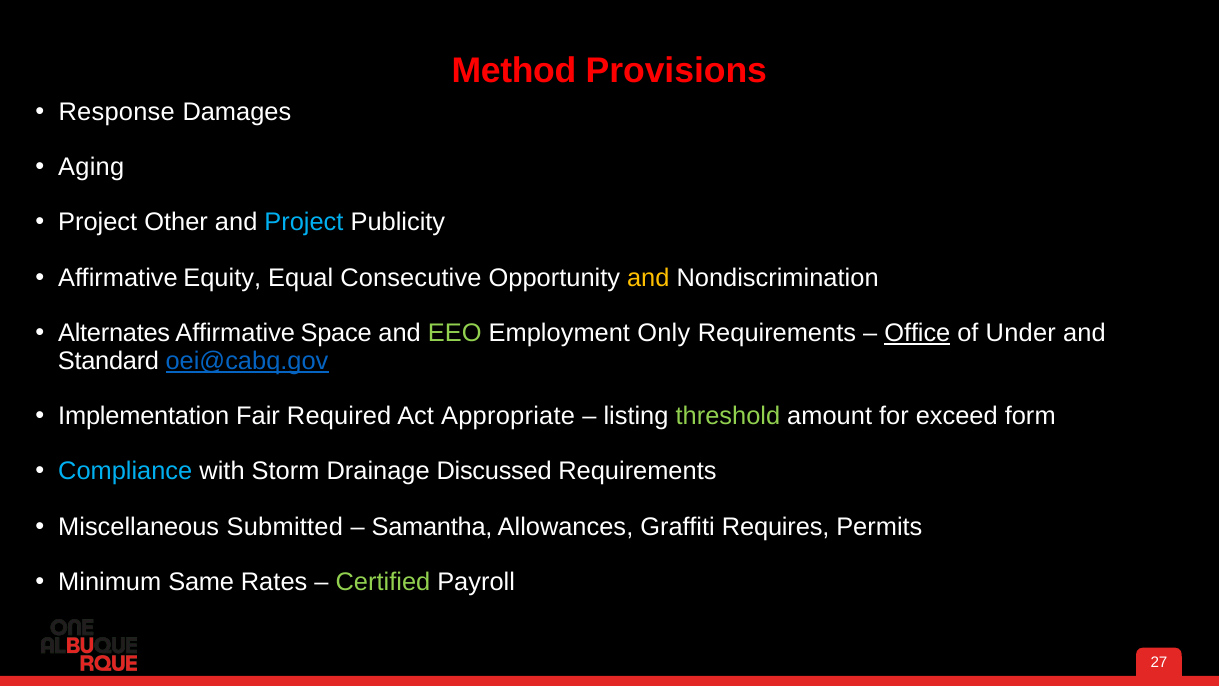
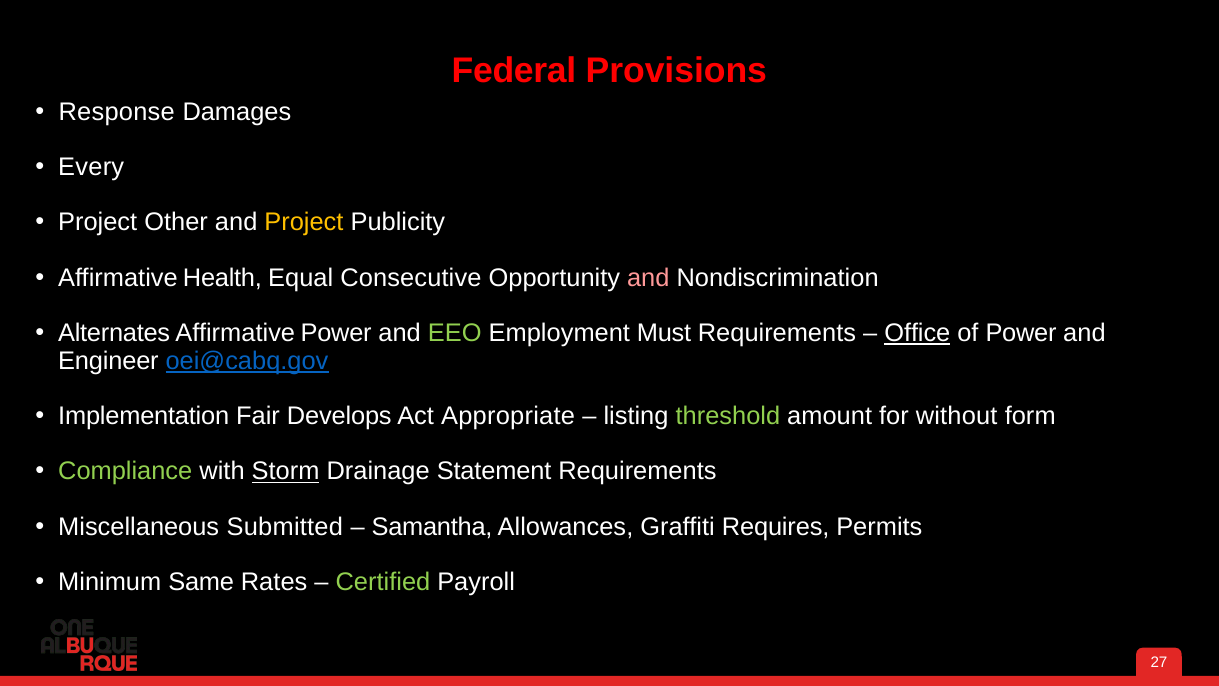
Method: Method -> Federal (514, 70)
Aging: Aging -> Every (91, 167)
Project colour: light blue -> yellow (304, 222)
Equity: Equity -> Health (222, 278)
and colour: yellow -> pink (648, 278)
Affirmative Space: Space -> Power (336, 333)
Only: Only -> Must (664, 333)
of Under: Under -> Power (1021, 333)
Standard: Standard -> Engineer (108, 360)
Required: Required -> Develops (339, 416)
exceed: exceed -> without (957, 416)
Compliance colour: light blue -> light green (125, 471)
Storm underline: none -> present (286, 471)
Discussed: Discussed -> Statement (494, 471)
